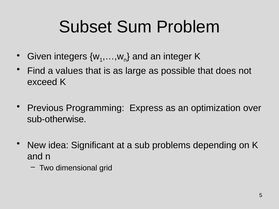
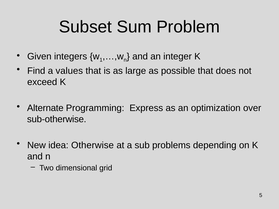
Previous: Previous -> Alternate (45, 108)
Significant: Significant -> Otherwise (92, 145)
